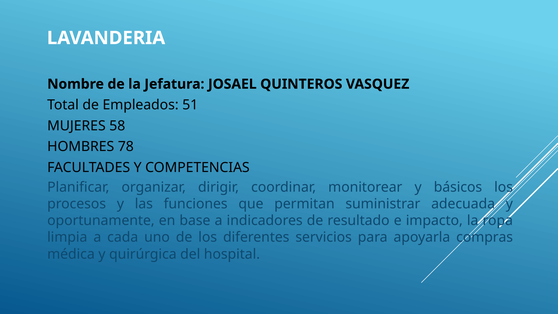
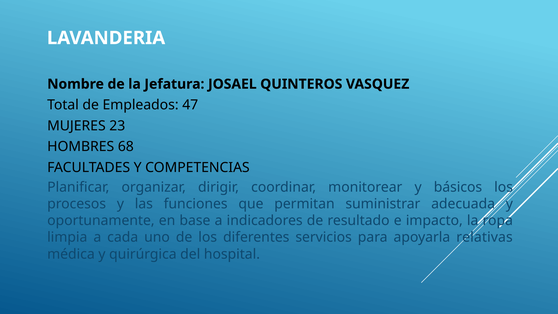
51: 51 -> 47 (190, 105)
58: 58 -> 23 (117, 126)
78: 78 -> 68 (126, 147)
compras: compras -> relativas (485, 237)
